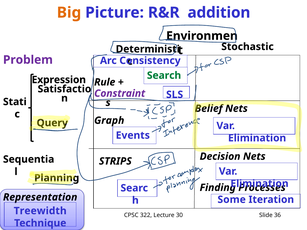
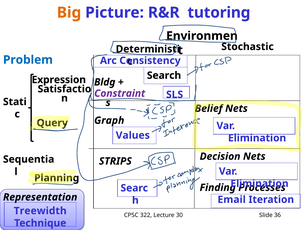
addition: addition -> tutoring (219, 13)
Problem colour: purple -> blue (28, 60)
Search colour: green -> black (164, 76)
Rule: Rule -> Bldg (105, 82)
Events: Events -> Values (133, 135)
Some: Some -> Email (232, 200)
